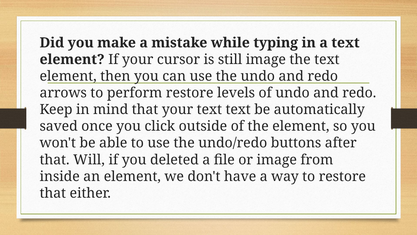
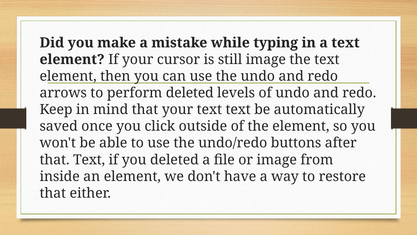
perform restore: restore -> deleted (190, 93)
that Will: Will -> Text (89, 159)
